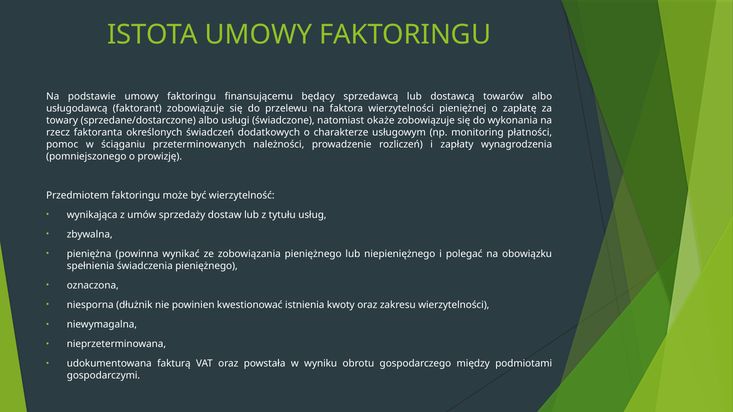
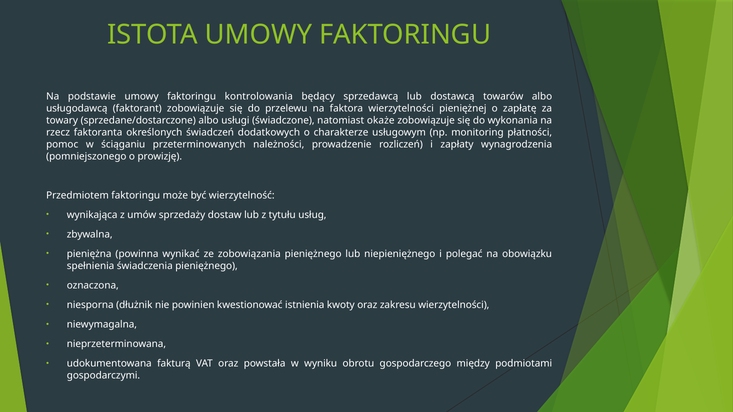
finansującemu: finansującemu -> kontrolowania (259, 97)
